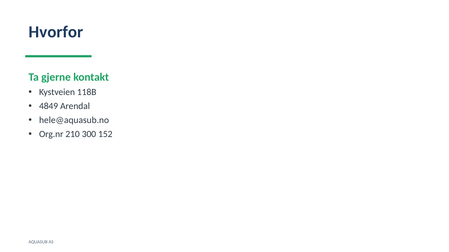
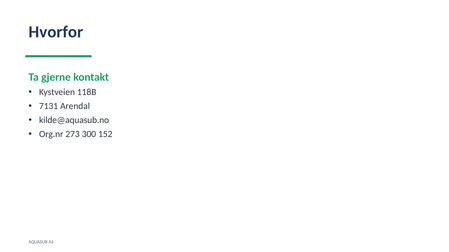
4849: 4849 -> 7131 (49, 106)
hele@aquasub.no: hele@aquasub.no -> kilde@aquasub.no (74, 120)
210: 210 -> 273 (73, 134)
